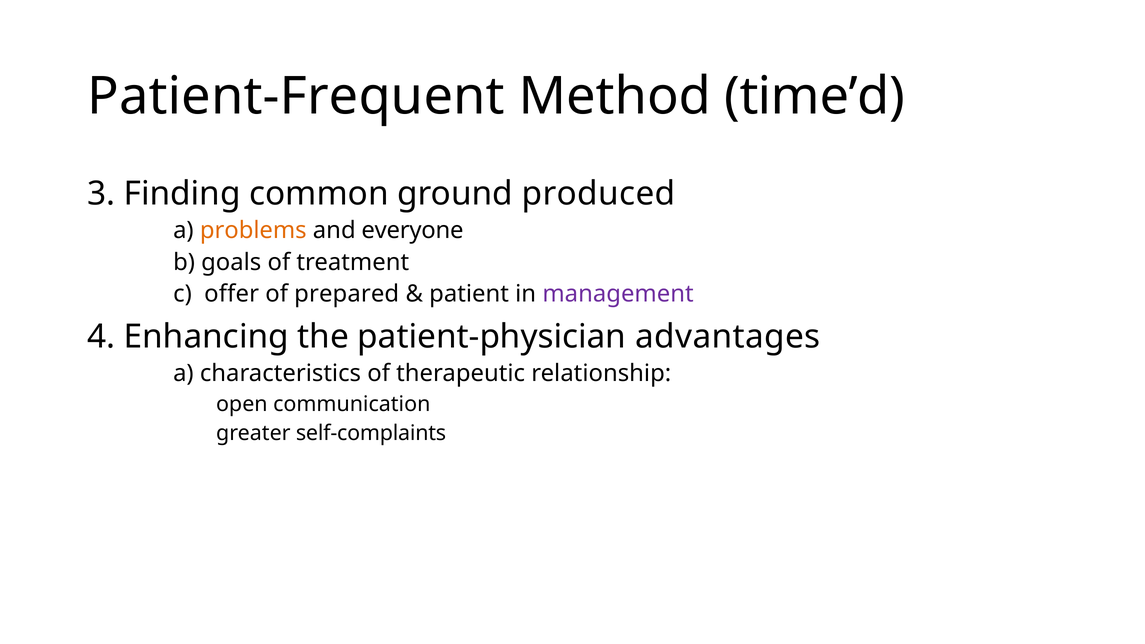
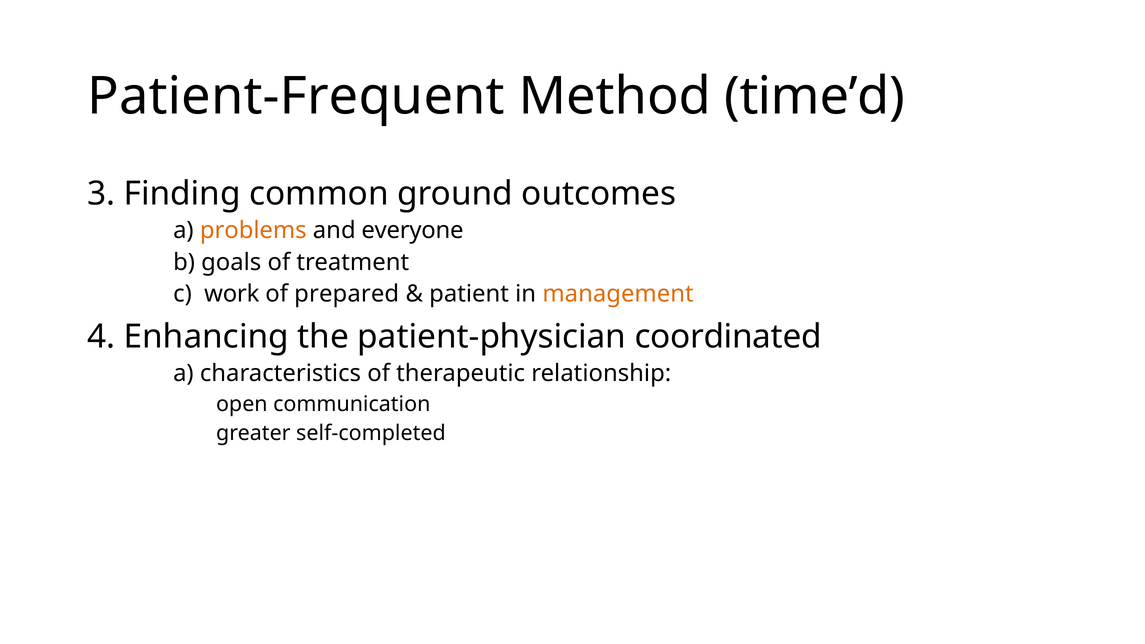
produced: produced -> outcomes (599, 194)
offer: offer -> work (232, 294)
management colour: purple -> orange (618, 294)
advantages: advantages -> coordinated (728, 337)
self-complaints: self-complaints -> self-completed (371, 433)
